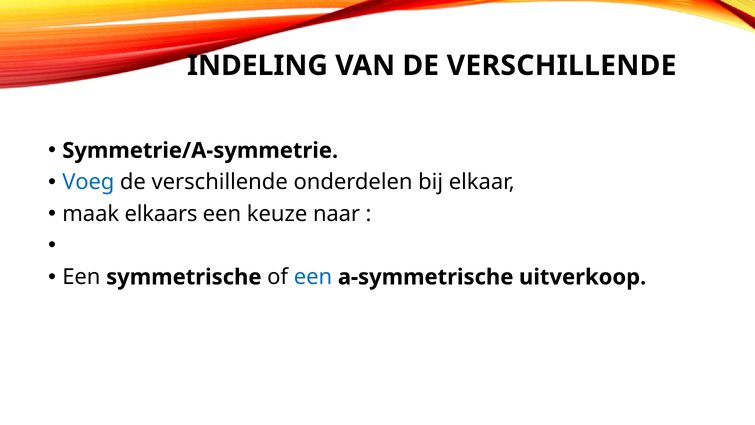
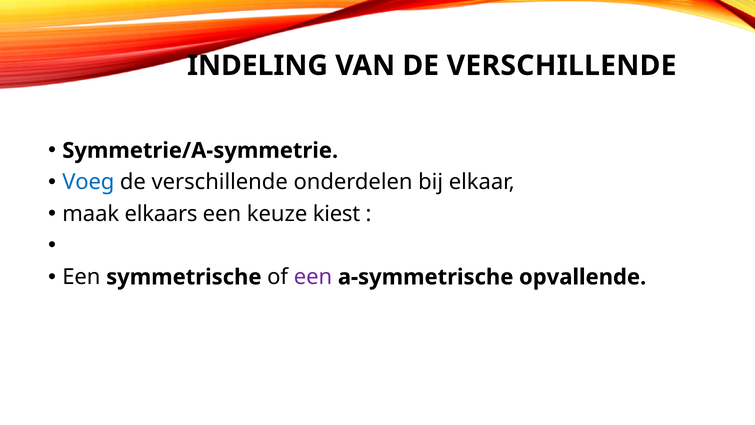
naar: naar -> kiest (337, 214)
een colour: blue -> purple (313, 277)
uitverkoop: uitverkoop -> opvallende (583, 277)
